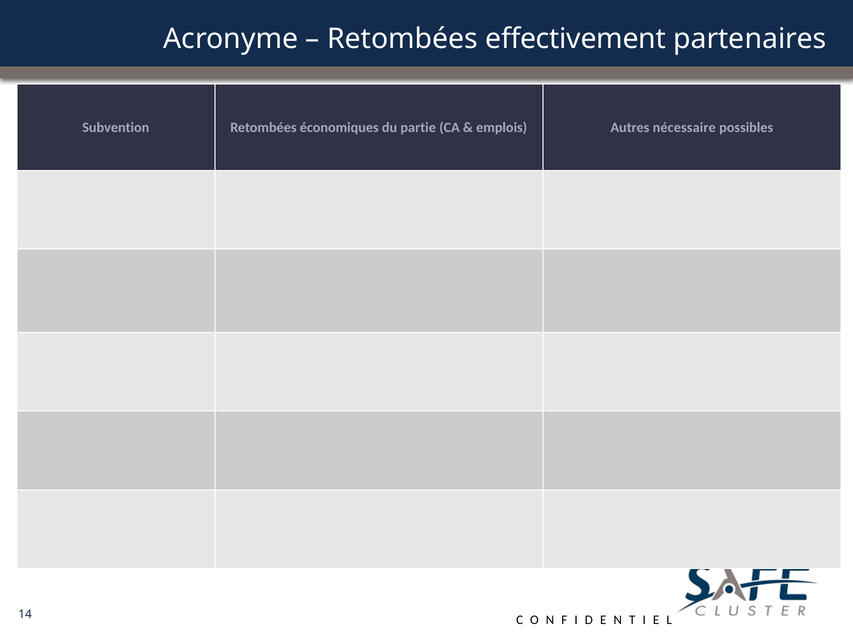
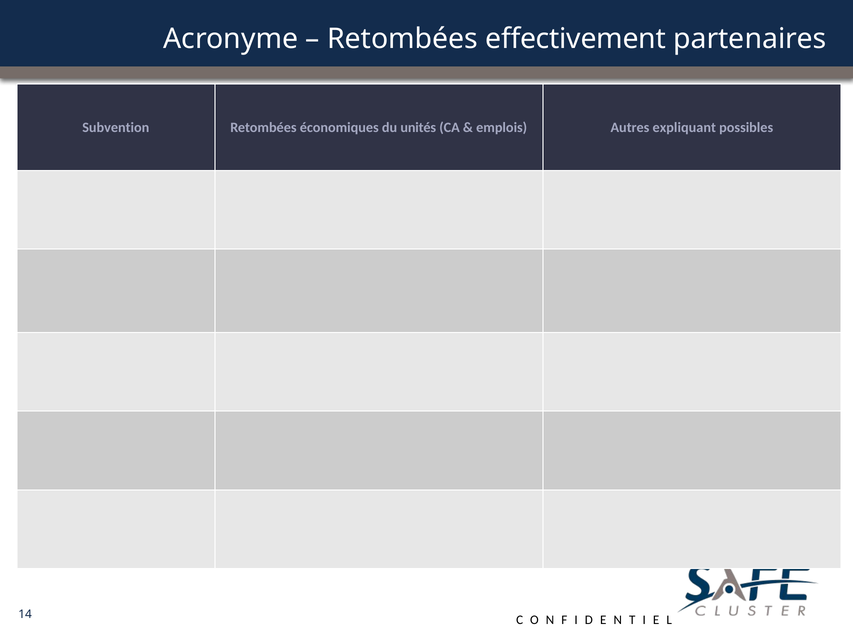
partie: partie -> unités (418, 127)
nécessaire: nécessaire -> expliquant (684, 127)
